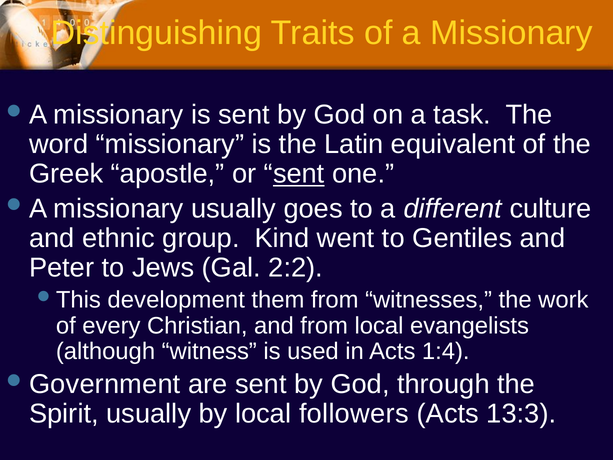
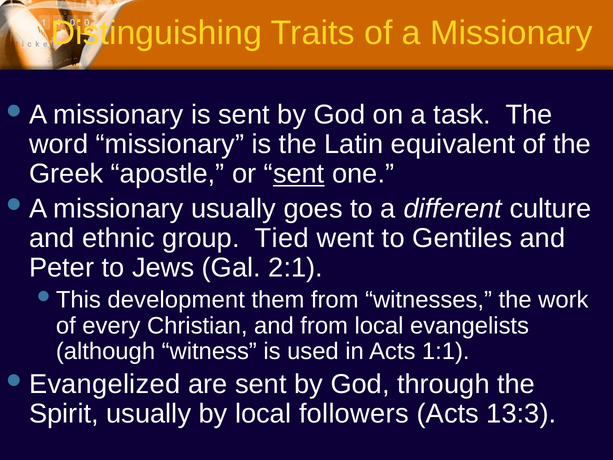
Kind: Kind -> Tied (282, 238)
2:2: 2:2 -> 2:1 (296, 267)
1:4: 1:4 -> 1:1 (446, 351)
Government: Government -> Evangelized (105, 384)
